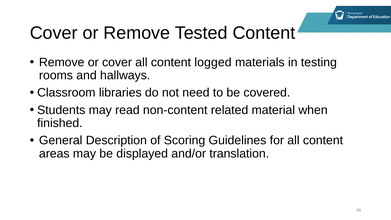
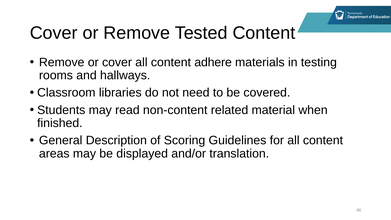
logged: logged -> adhere (213, 62)
